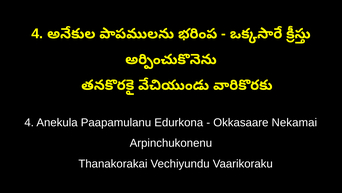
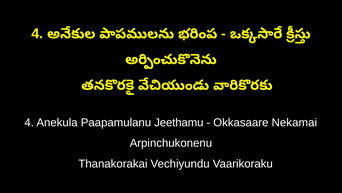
Edurkona: Edurkona -> Jeethamu (179, 122)
